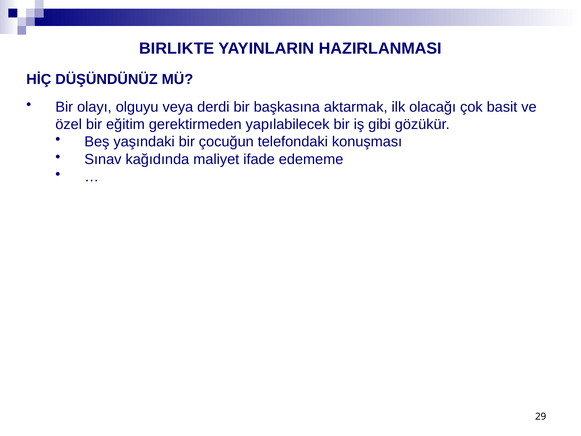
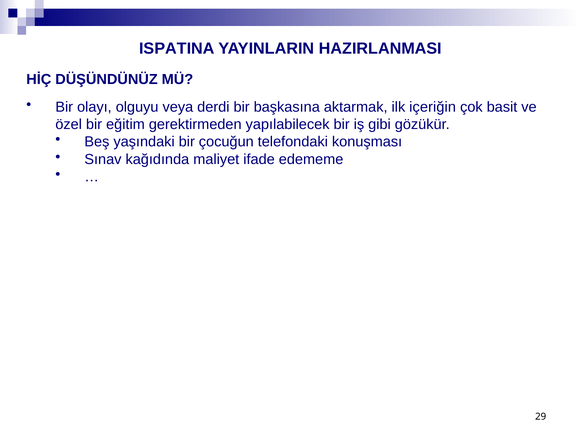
BIRLIKTE: BIRLIKTE -> ISPATINA (177, 49)
olacağı: olacağı -> içeriğin (433, 107)
